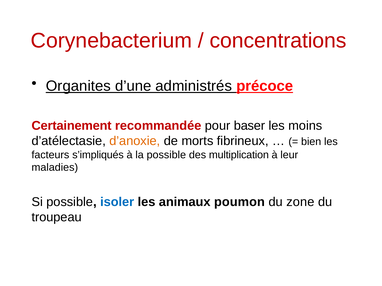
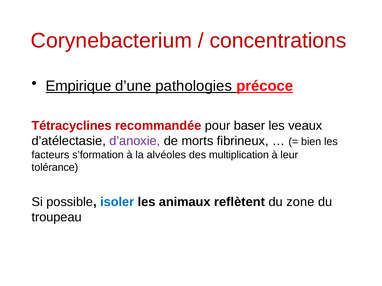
Organites: Organites -> Empirique (78, 86)
administrés: administrés -> pathologies (194, 86)
Certainement: Certainement -> Tétracyclines (72, 126)
moins: moins -> veaux (305, 126)
d’anoxie colour: orange -> purple (135, 141)
s’impliqués: s’impliqués -> s’formation (98, 155)
la possible: possible -> alvéoles (166, 155)
maladies: maladies -> tolérance (55, 168)
poumon: poumon -> reflètent (239, 202)
